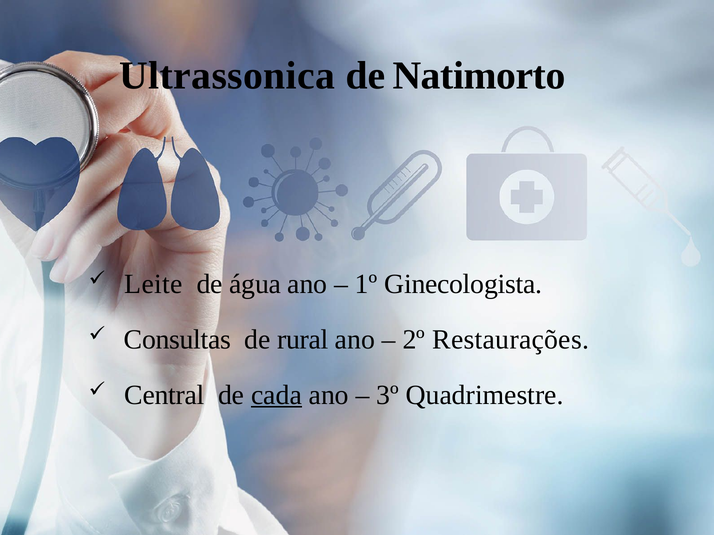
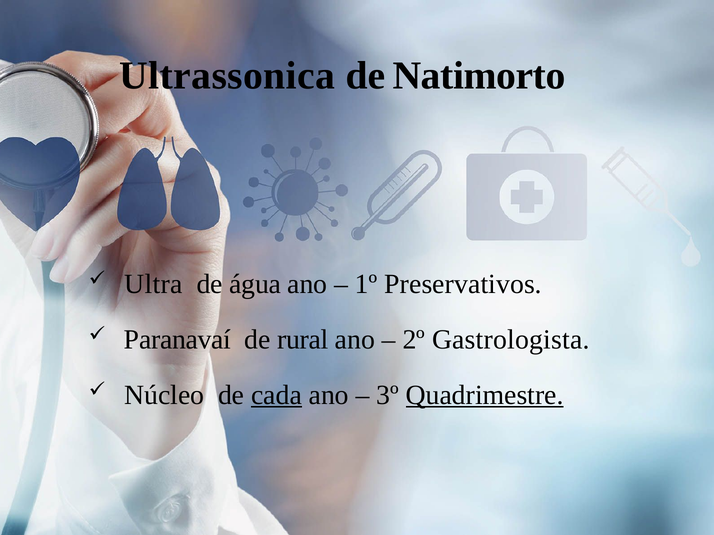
Leite: Leite -> Ultra (153, 284)
Ginecologista: Ginecologista -> Preservativos (463, 284)
Consultas: Consultas -> Paranavaí (178, 340)
Restaurações: Restaurações -> Gastrologista (511, 340)
Central: Central -> Núcleo (164, 395)
Quadrimestre underline: none -> present (485, 395)
